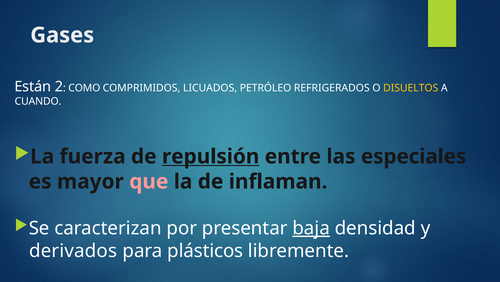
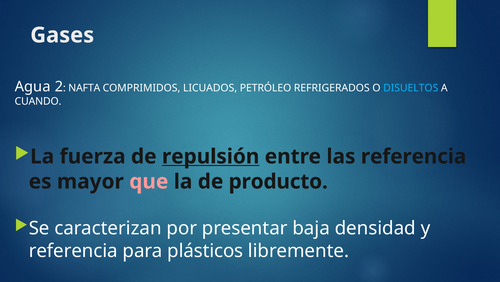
Están: Están -> Agua (33, 87)
COMO: COMO -> NAFTA (84, 88)
DISUELTOS colour: yellow -> light blue (411, 88)
las especiales: especiales -> referencia (414, 156)
inflaman: inflaman -> producto (278, 181)
baja underline: present -> none (311, 228)
derivados: derivados -> referencia (73, 250)
